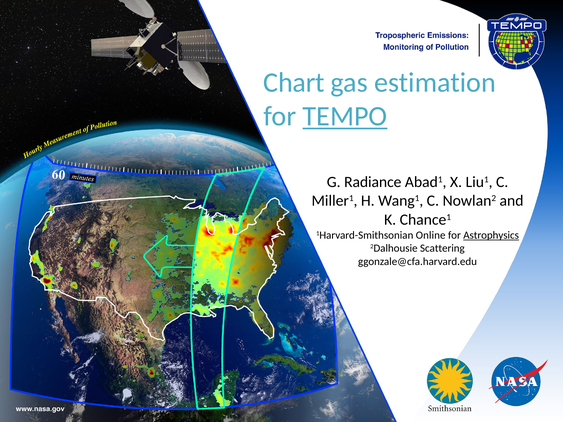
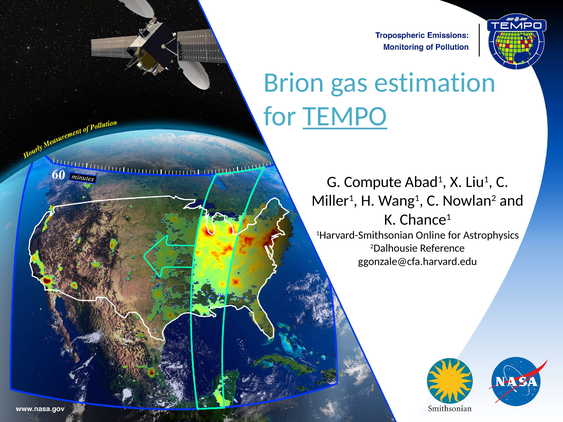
Chart: Chart -> Brion (294, 83)
Radiance: Radiance -> Compute (373, 182)
Astrophysics underline: present -> none (491, 235)
Scattering: Scattering -> Reference (442, 248)
